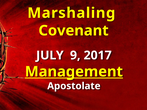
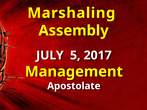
Covenant: Covenant -> Assembly (74, 31)
9: 9 -> 5 (75, 55)
Management underline: present -> none (74, 72)
